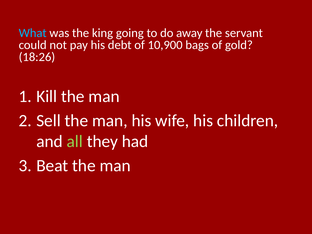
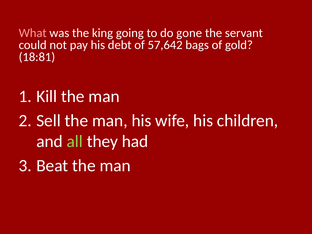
What colour: light blue -> pink (33, 33)
away: away -> gone (189, 33)
10,900: 10,900 -> 57,642 (165, 45)
18:26: 18:26 -> 18:81 (37, 57)
